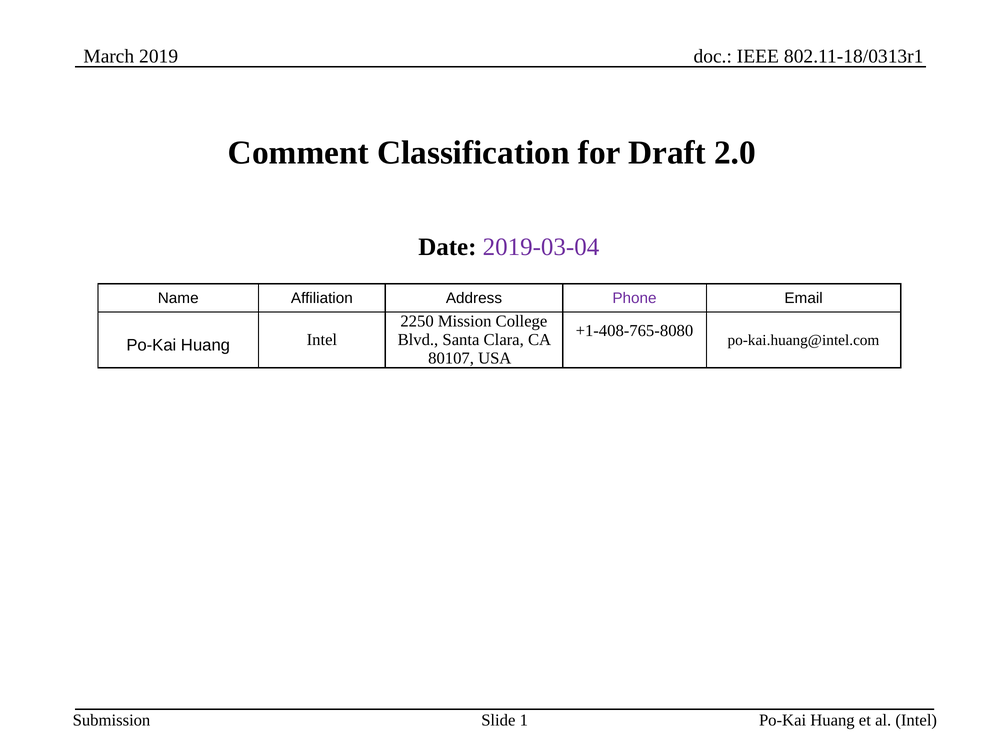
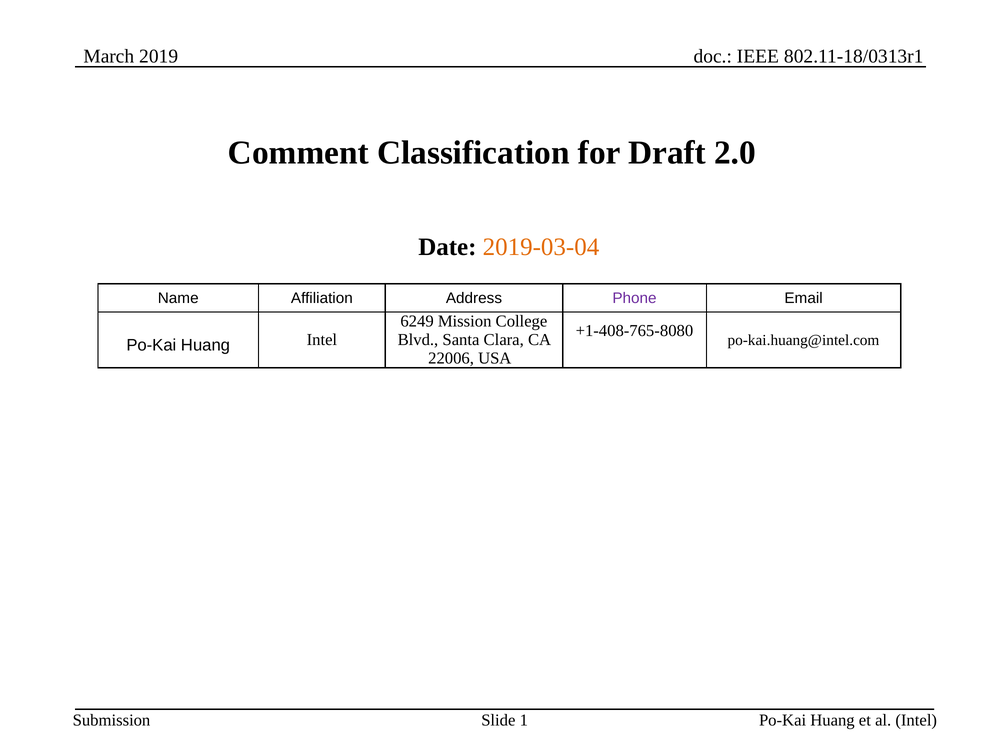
2019-03-04 colour: purple -> orange (541, 247)
2250: 2250 -> 6249 (417, 321)
80107: 80107 -> 22006 (451, 358)
